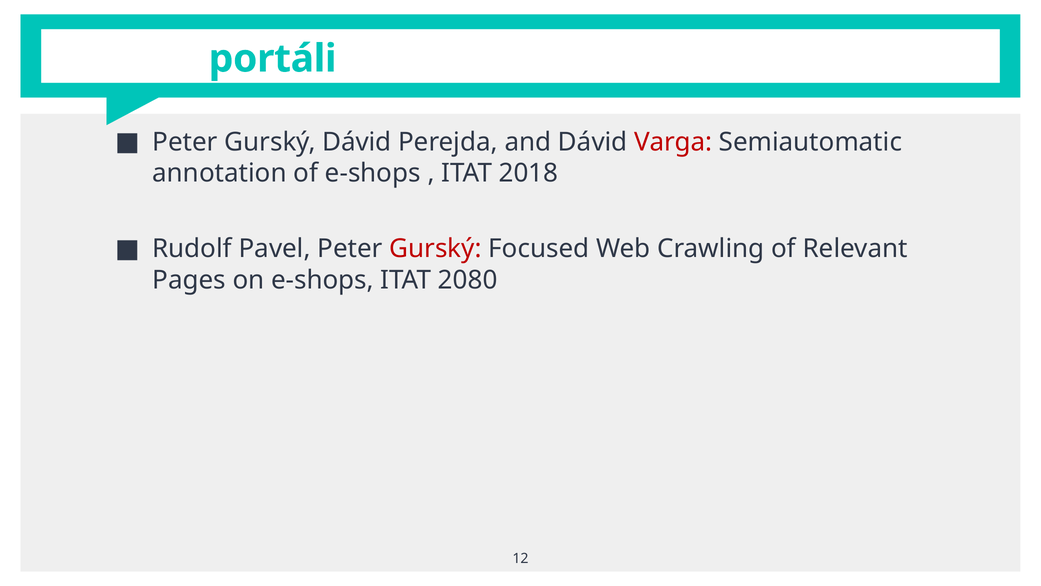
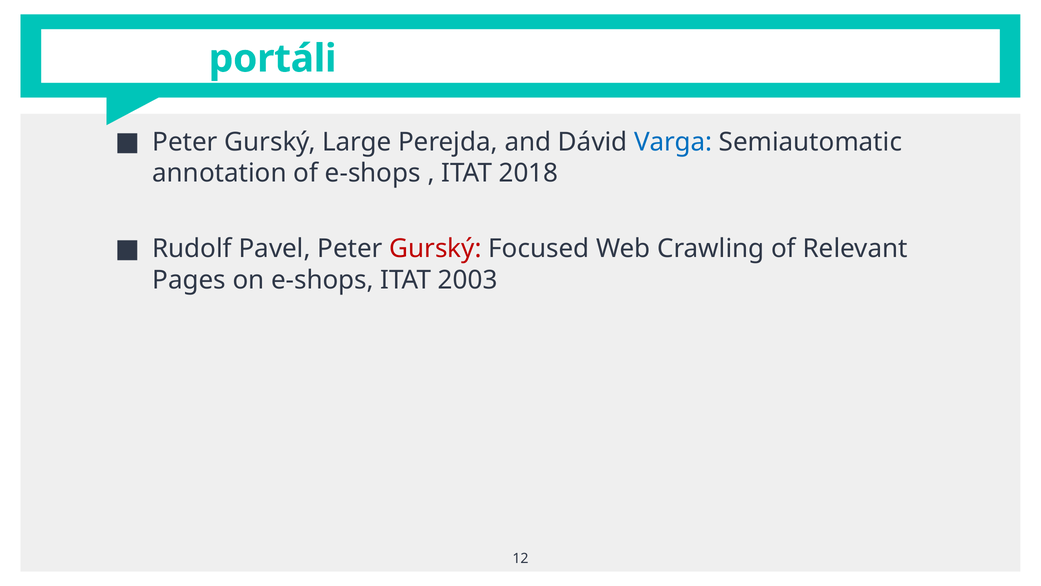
Gurský Dávid: Dávid -> Large (357, 142)
Varga colour: red -> blue (673, 142)
2080: 2080 -> 2003 (468, 280)
